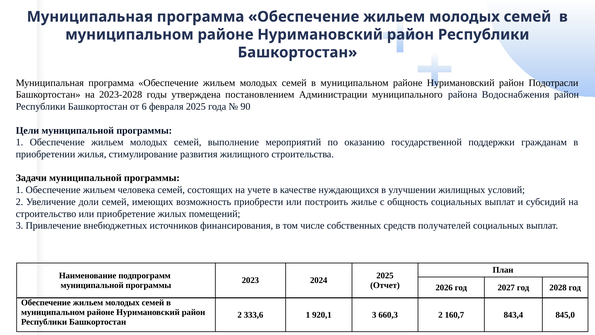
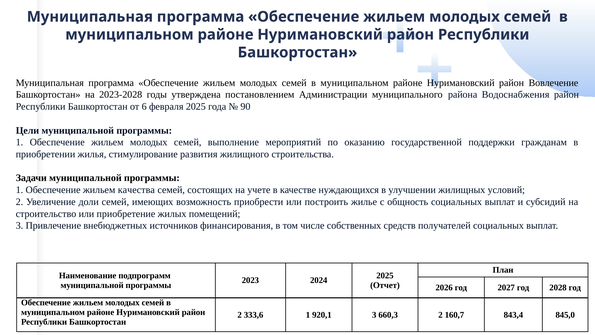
Подотрасли: Подотрасли -> Вовлечение (553, 83)
человека: человека -> качества (136, 190)
